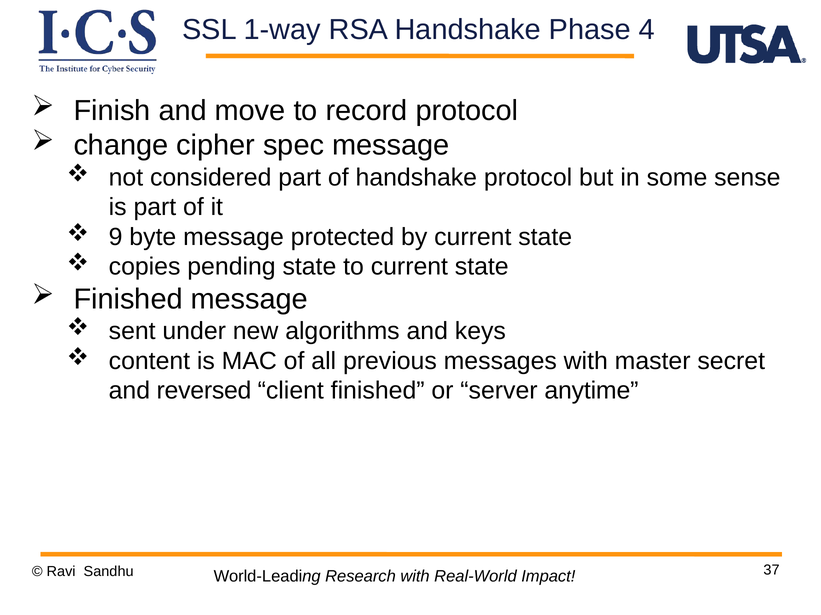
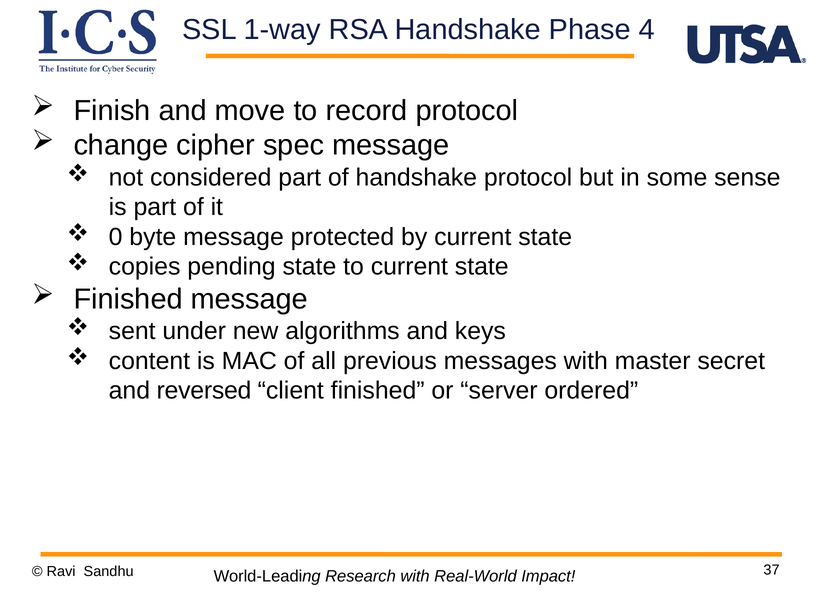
9: 9 -> 0 (116, 237)
anytime: anytime -> ordered (591, 391)
